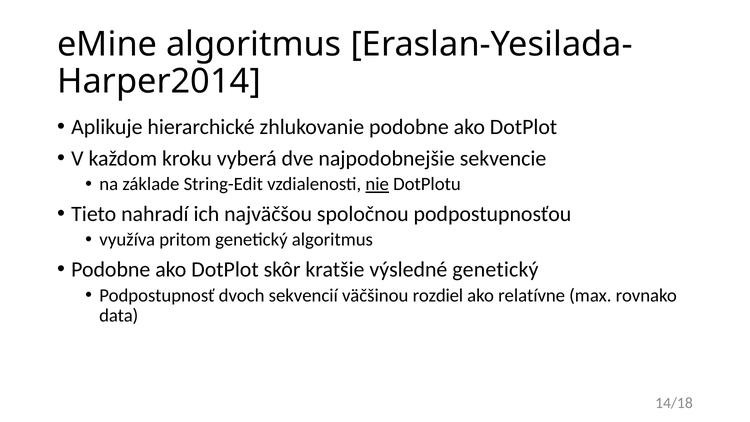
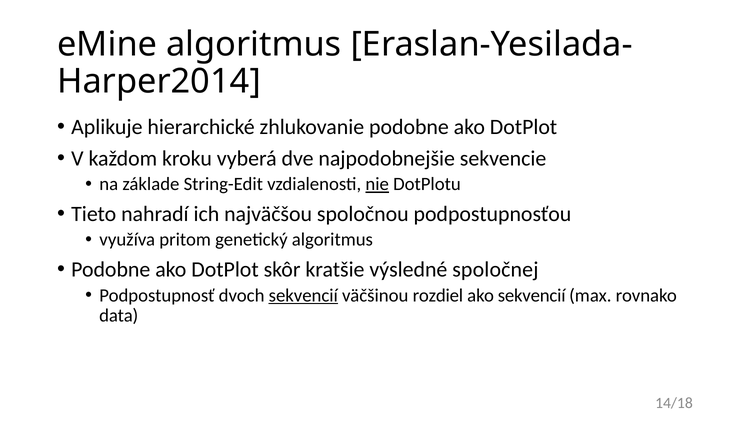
výsledné genetický: genetický -> spoločnej (495, 269)
sekvencií underline: none -> present (303, 295)
ako relatívne: relatívne -> sekvencií (532, 295)
